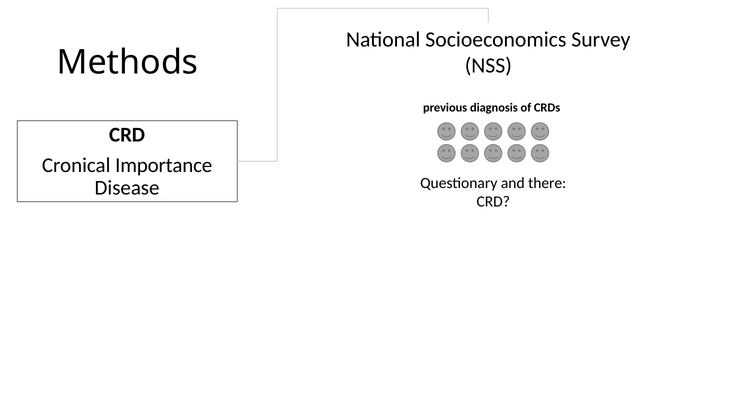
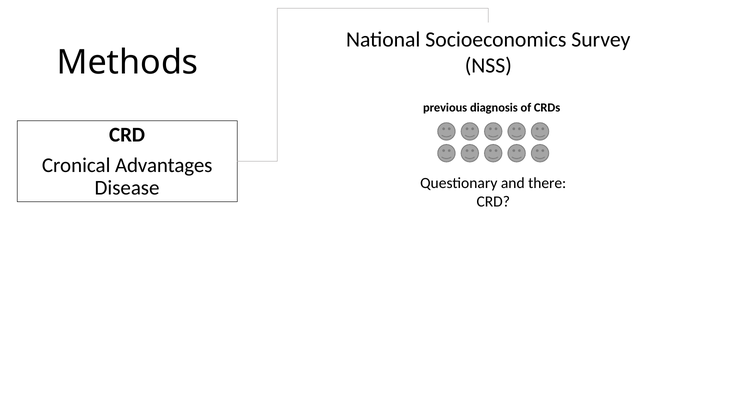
Importance: Importance -> Advantages (164, 165)
